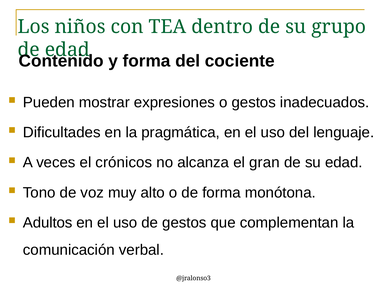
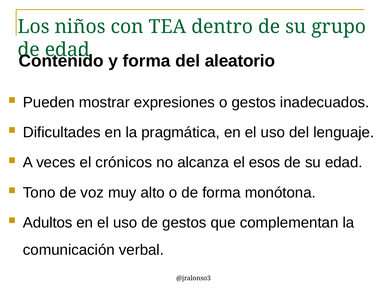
cociente: cociente -> aleatorio (240, 61)
gran: gran -> esos (265, 163)
